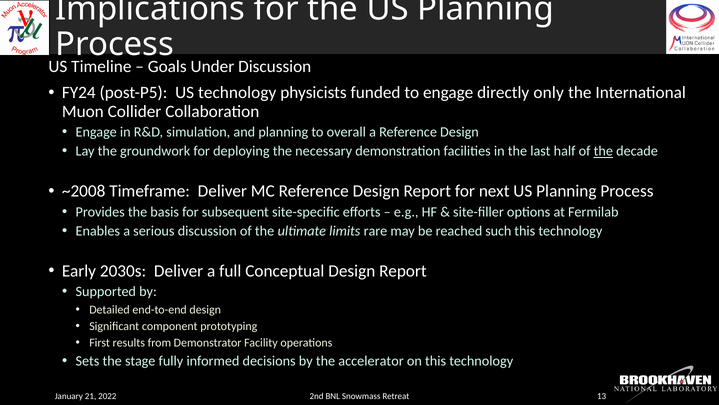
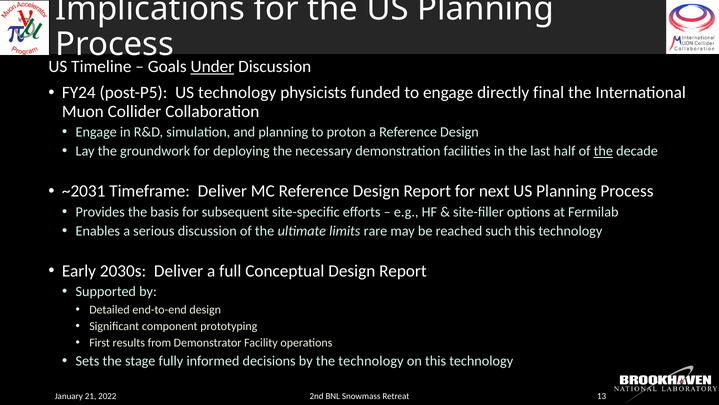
Under underline: none -> present (212, 67)
only: only -> final (549, 93)
overall: overall -> proton (346, 132)
~2008: ~2008 -> ~2031 (84, 191)
the accelerator: accelerator -> technology (371, 360)
